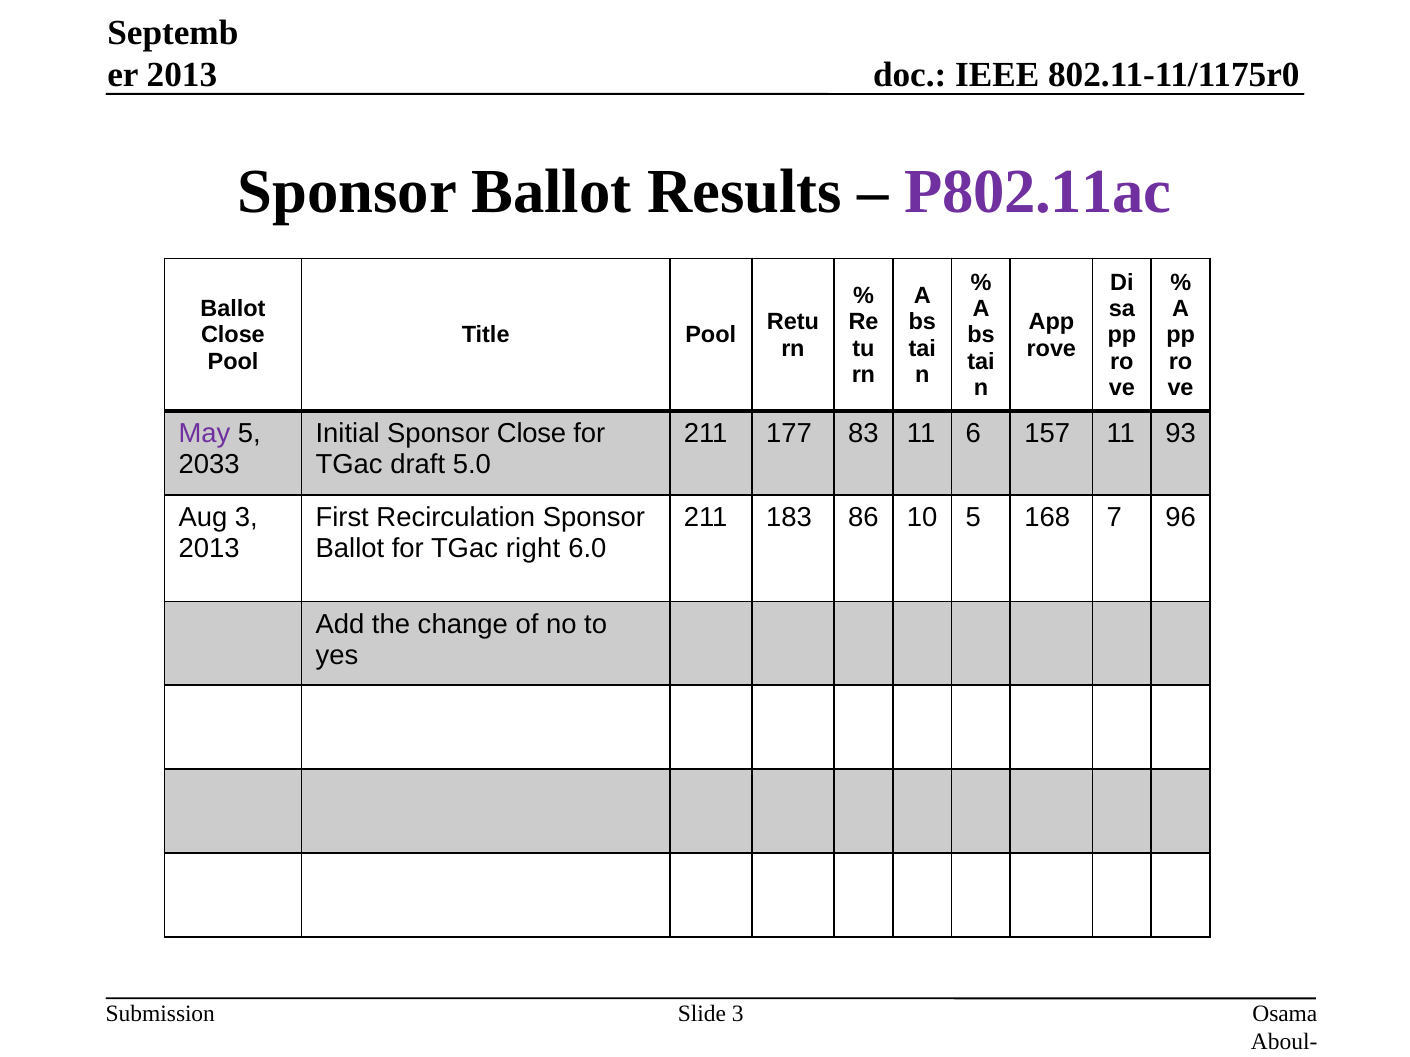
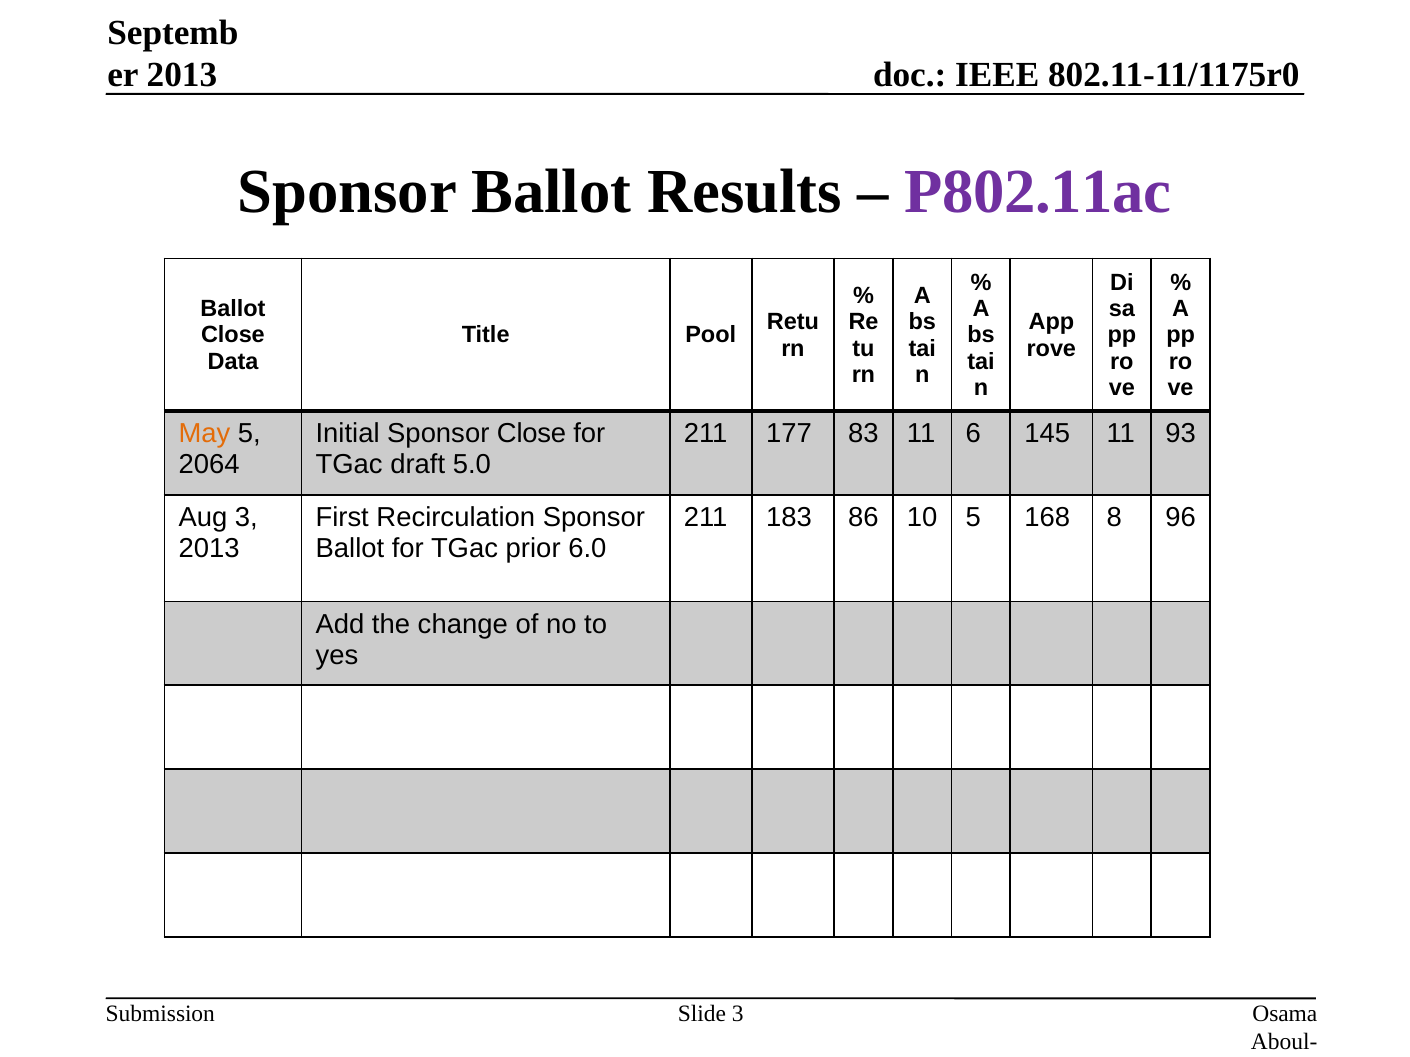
Pool: Pool -> Data (233, 362)
May colour: purple -> orange (204, 434)
157: 157 -> 145 (1047, 434)
2033: 2033 -> 2064 (209, 465)
7: 7 -> 8 (1114, 518)
right: right -> prior (533, 549)
